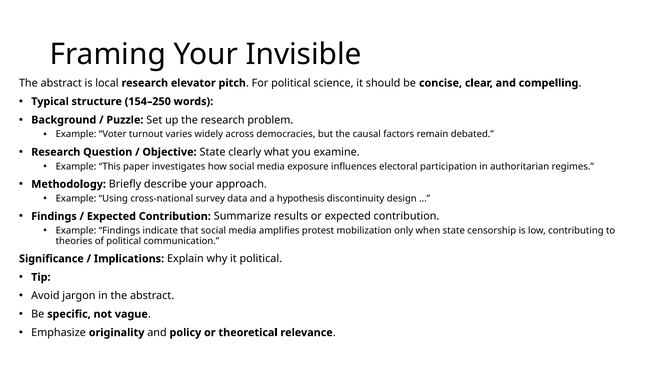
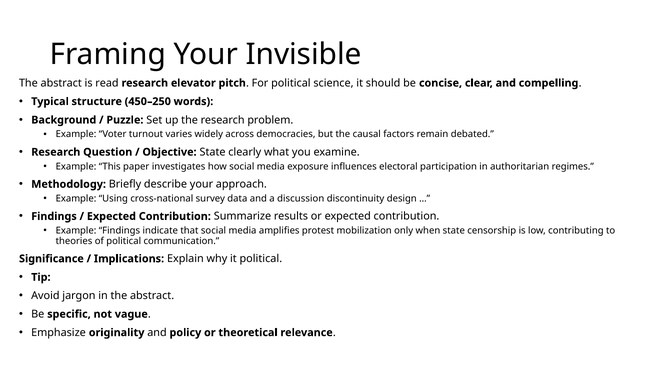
local: local -> read (107, 83)
154–250: 154–250 -> 450–250 (148, 102)
hypothesis: hypothesis -> discussion (301, 199)
